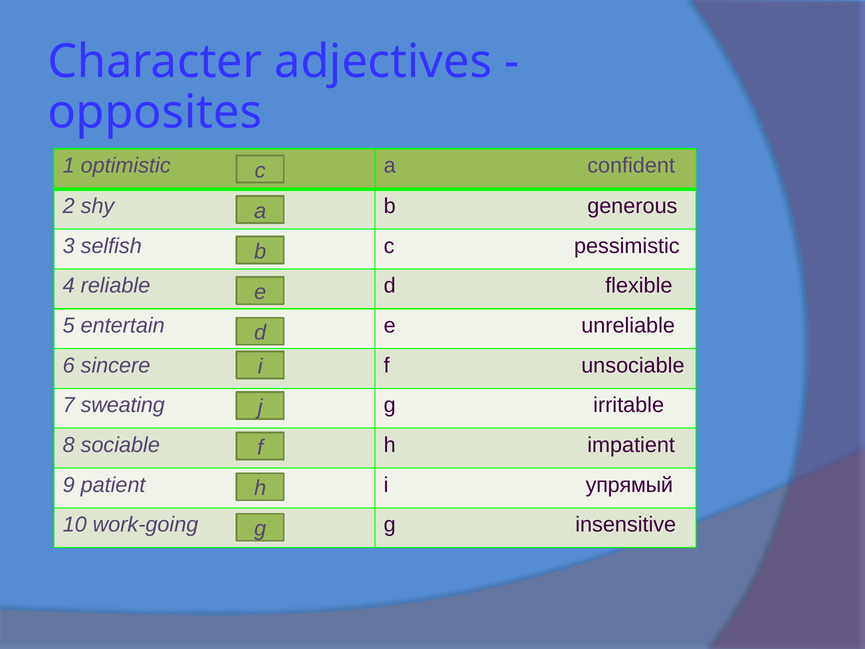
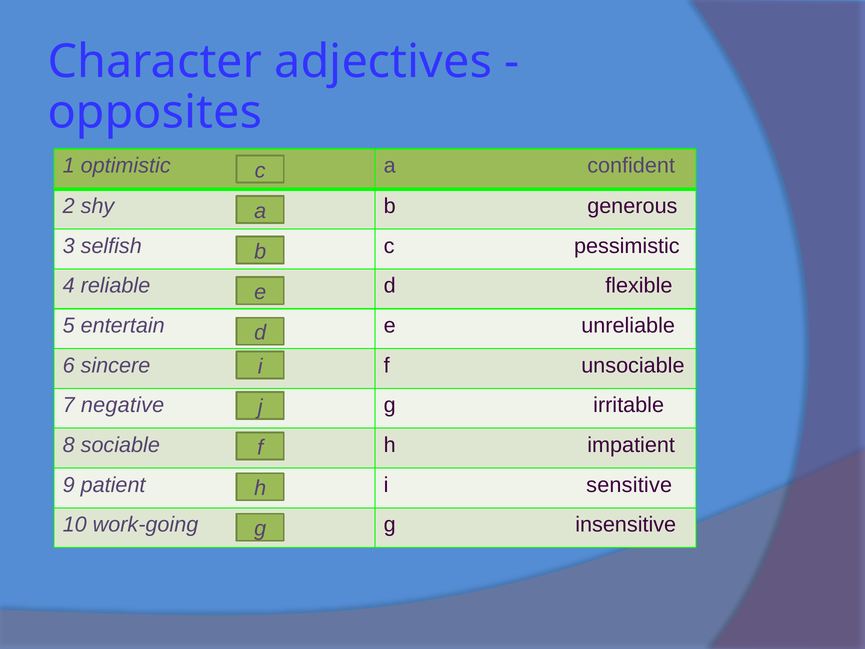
sweating: sweating -> negative (123, 405)
упрямый: упрямый -> sensitive (629, 485)
